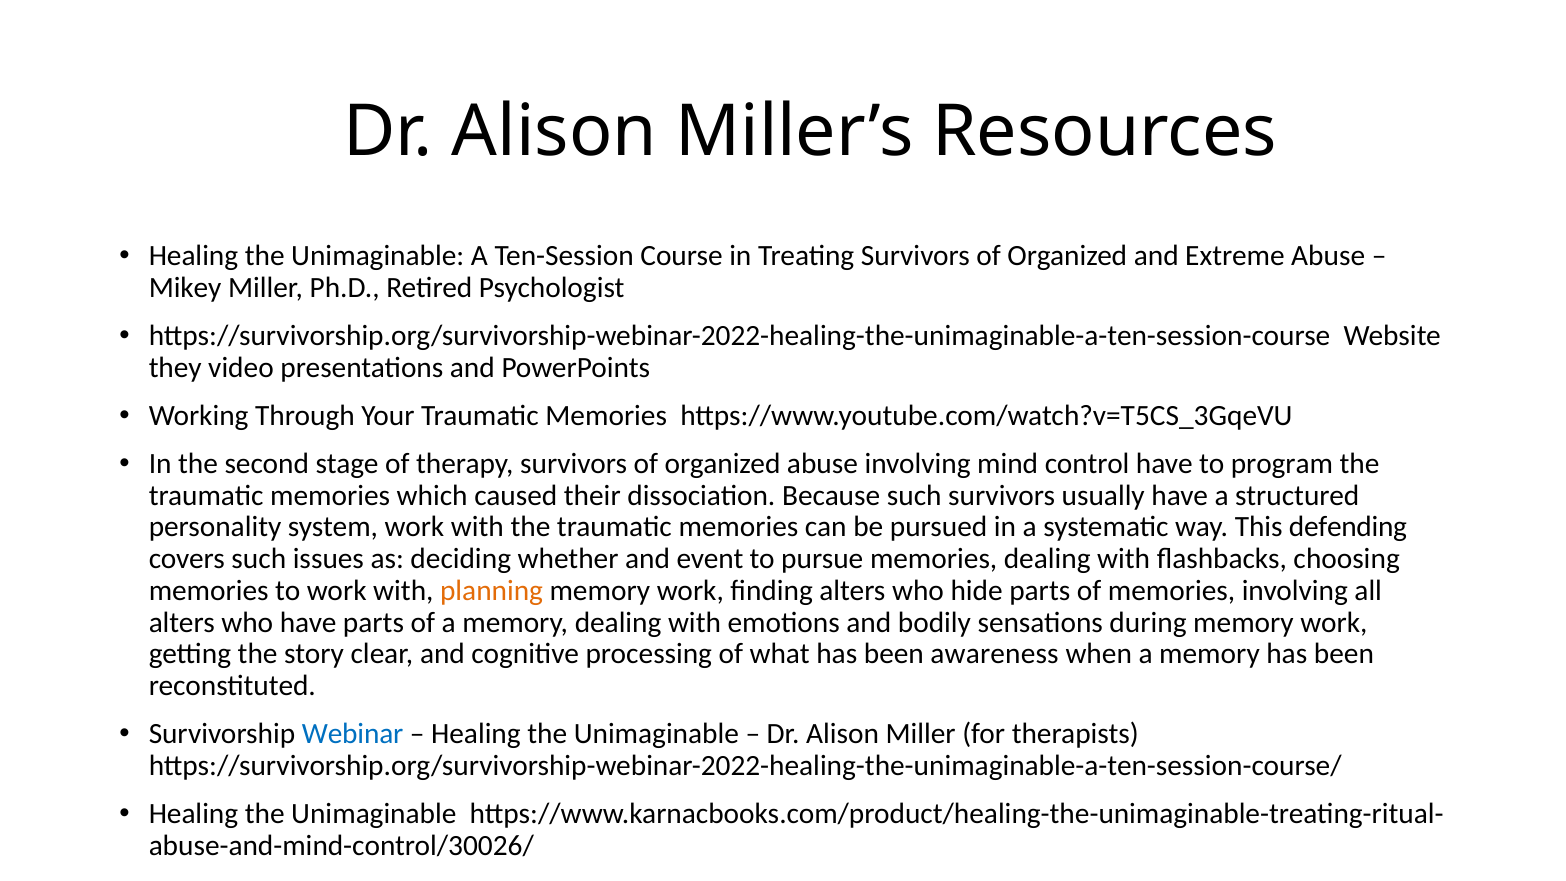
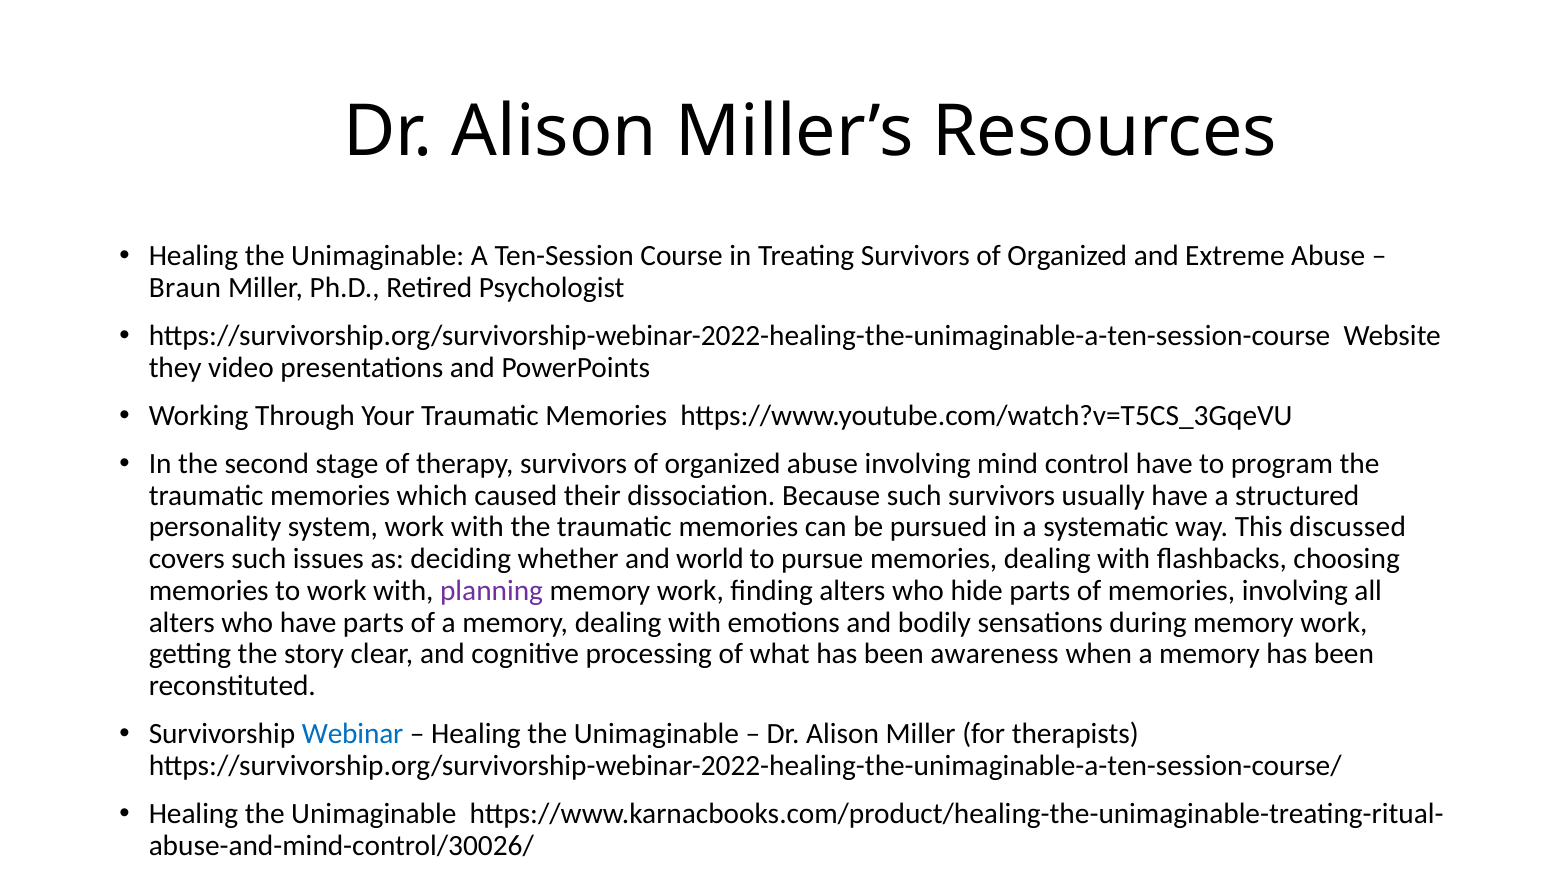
Mikey: Mikey -> Braun (185, 288)
defending: defending -> discussed (1348, 527)
event: event -> world (710, 559)
planning colour: orange -> purple (492, 591)
